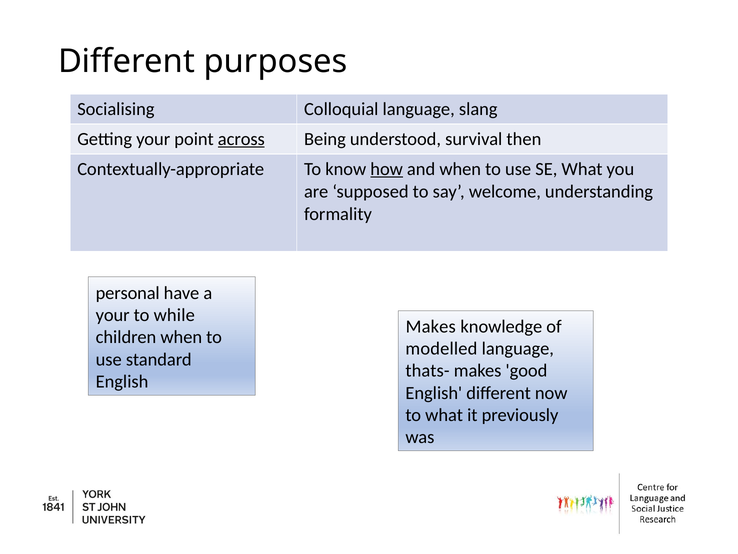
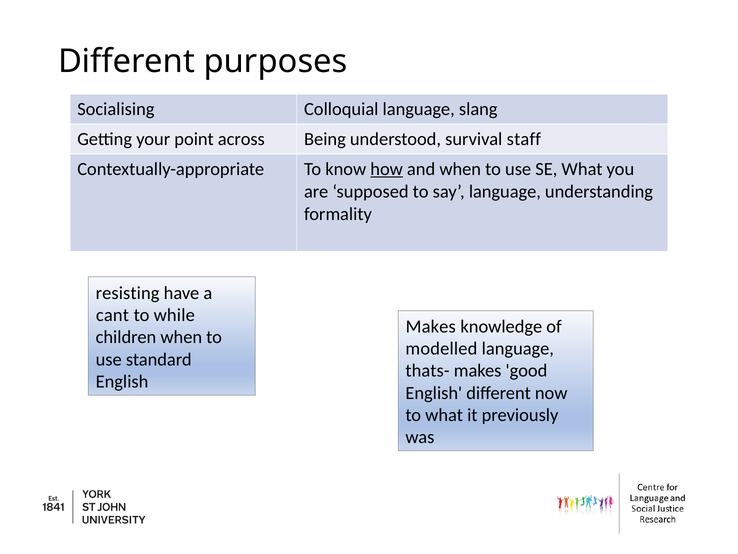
across underline: present -> none (241, 139)
then: then -> staff (524, 139)
say welcome: welcome -> language (505, 192)
personal: personal -> resisting (128, 293)
your: your -> cant (112, 315)
